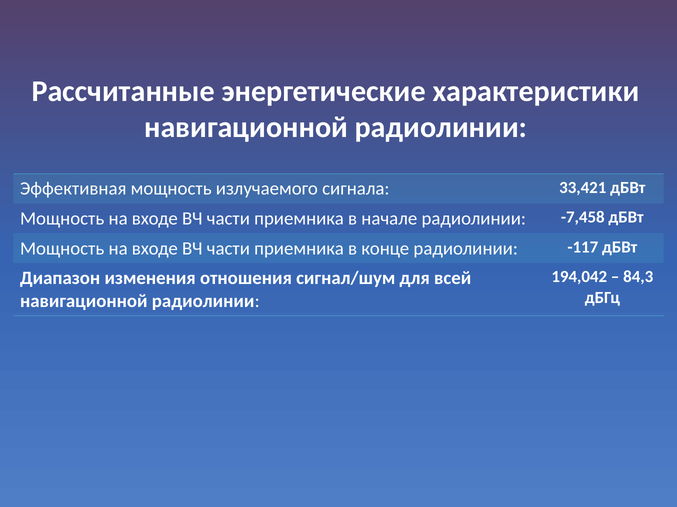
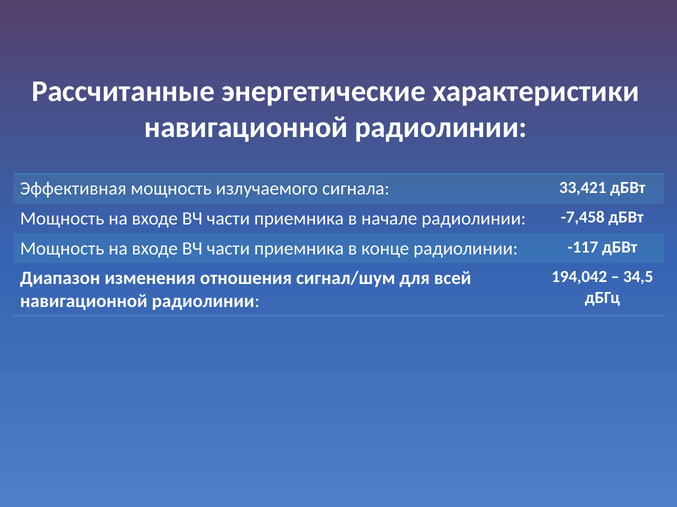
84,3: 84,3 -> 34,5 (638, 277)
